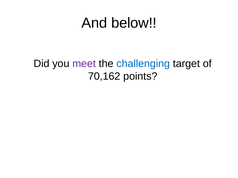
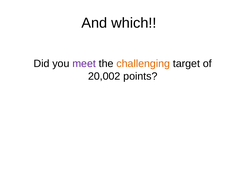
below: below -> which (134, 23)
challenging colour: blue -> orange (143, 64)
70,162: 70,162 -> 20,002 (104, 76)
